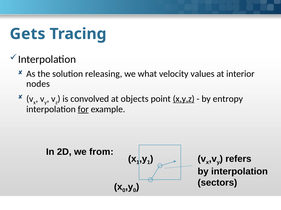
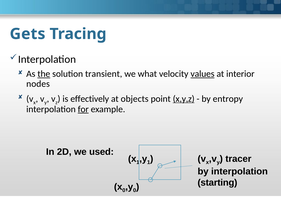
the underline: none -> present (44, 74)
releasing: releasing -> transient (104, 74)
values underline: none -> present (203, 74)
convolved: convolved -> effectively (90, 99)
from: from -> used (101, 152)
refers: refers -> tracer (238, 159)
sectors: sectors -> starting (217, 183)
